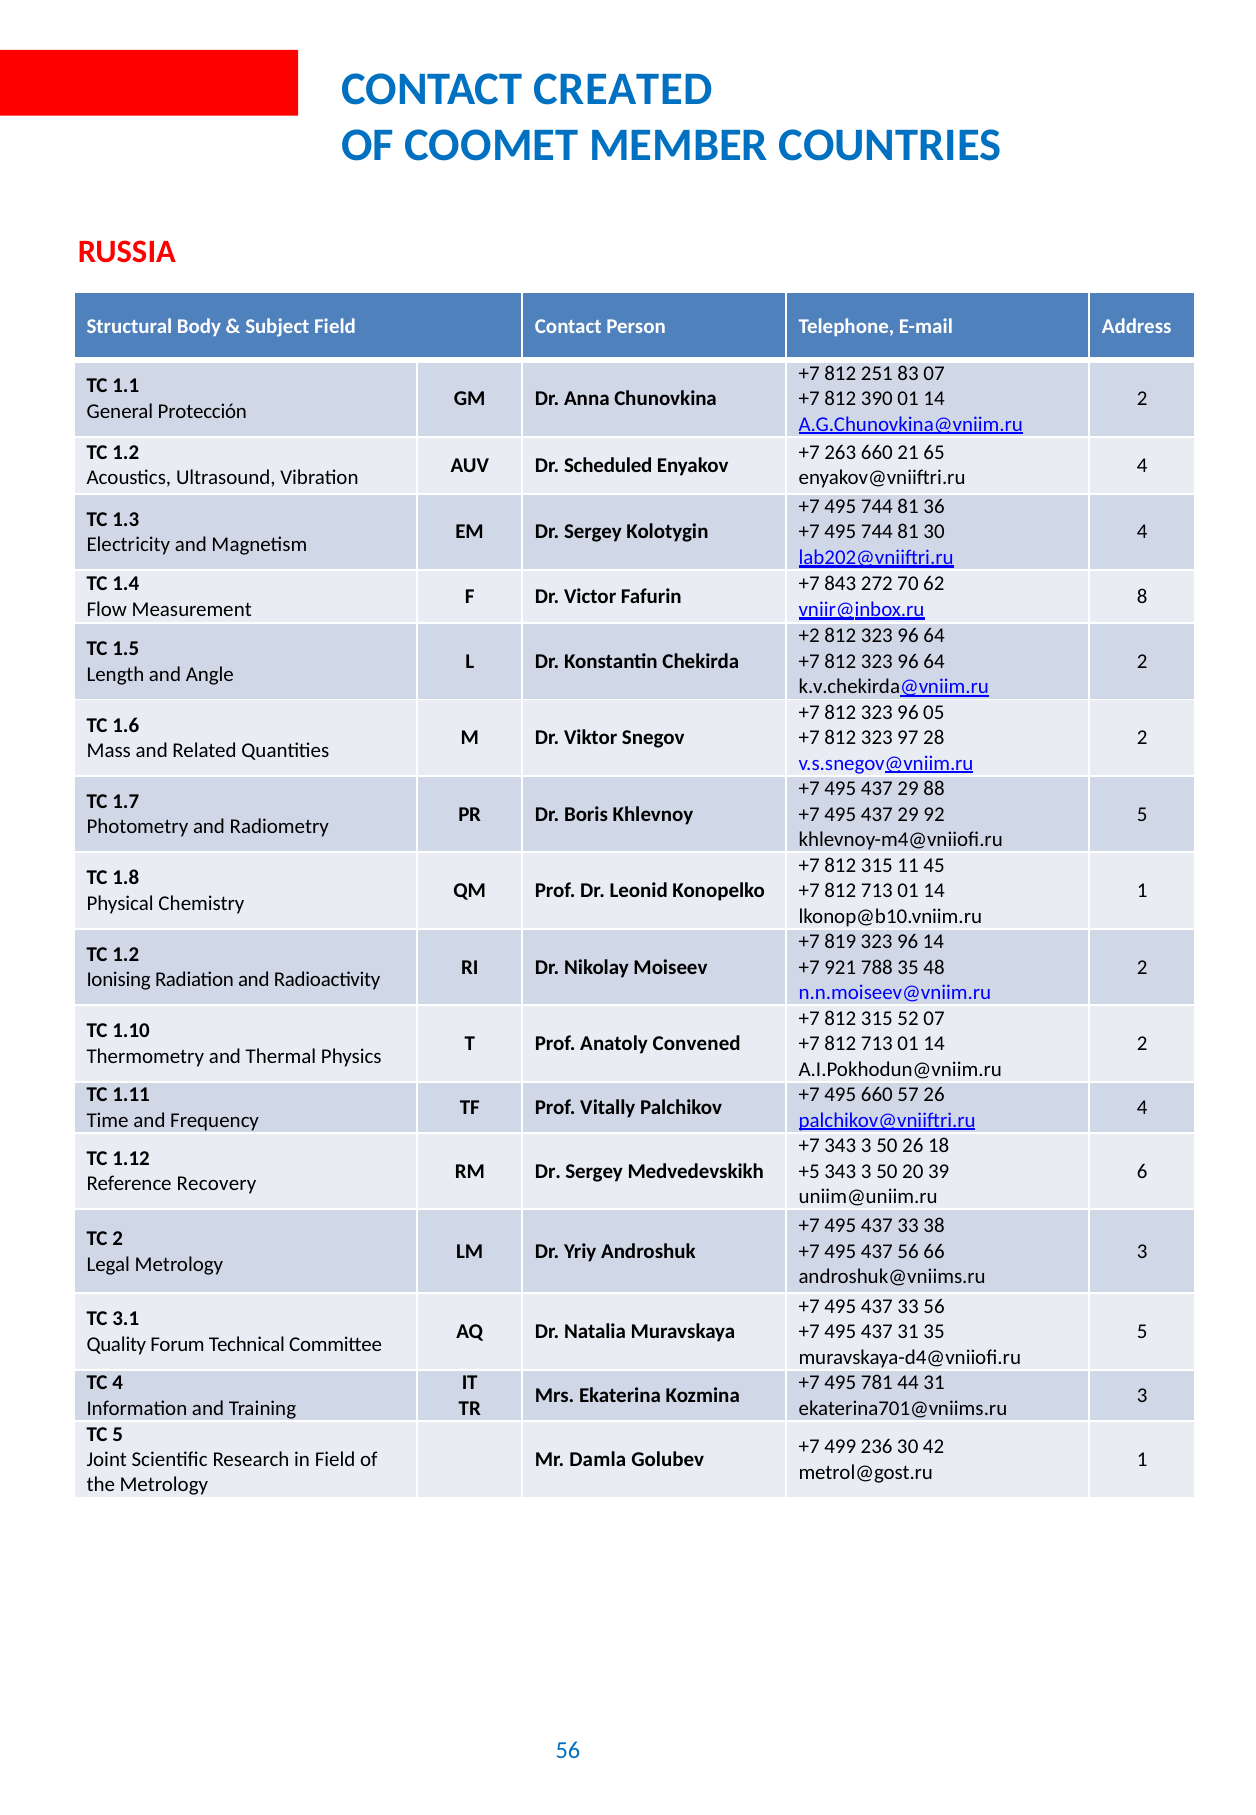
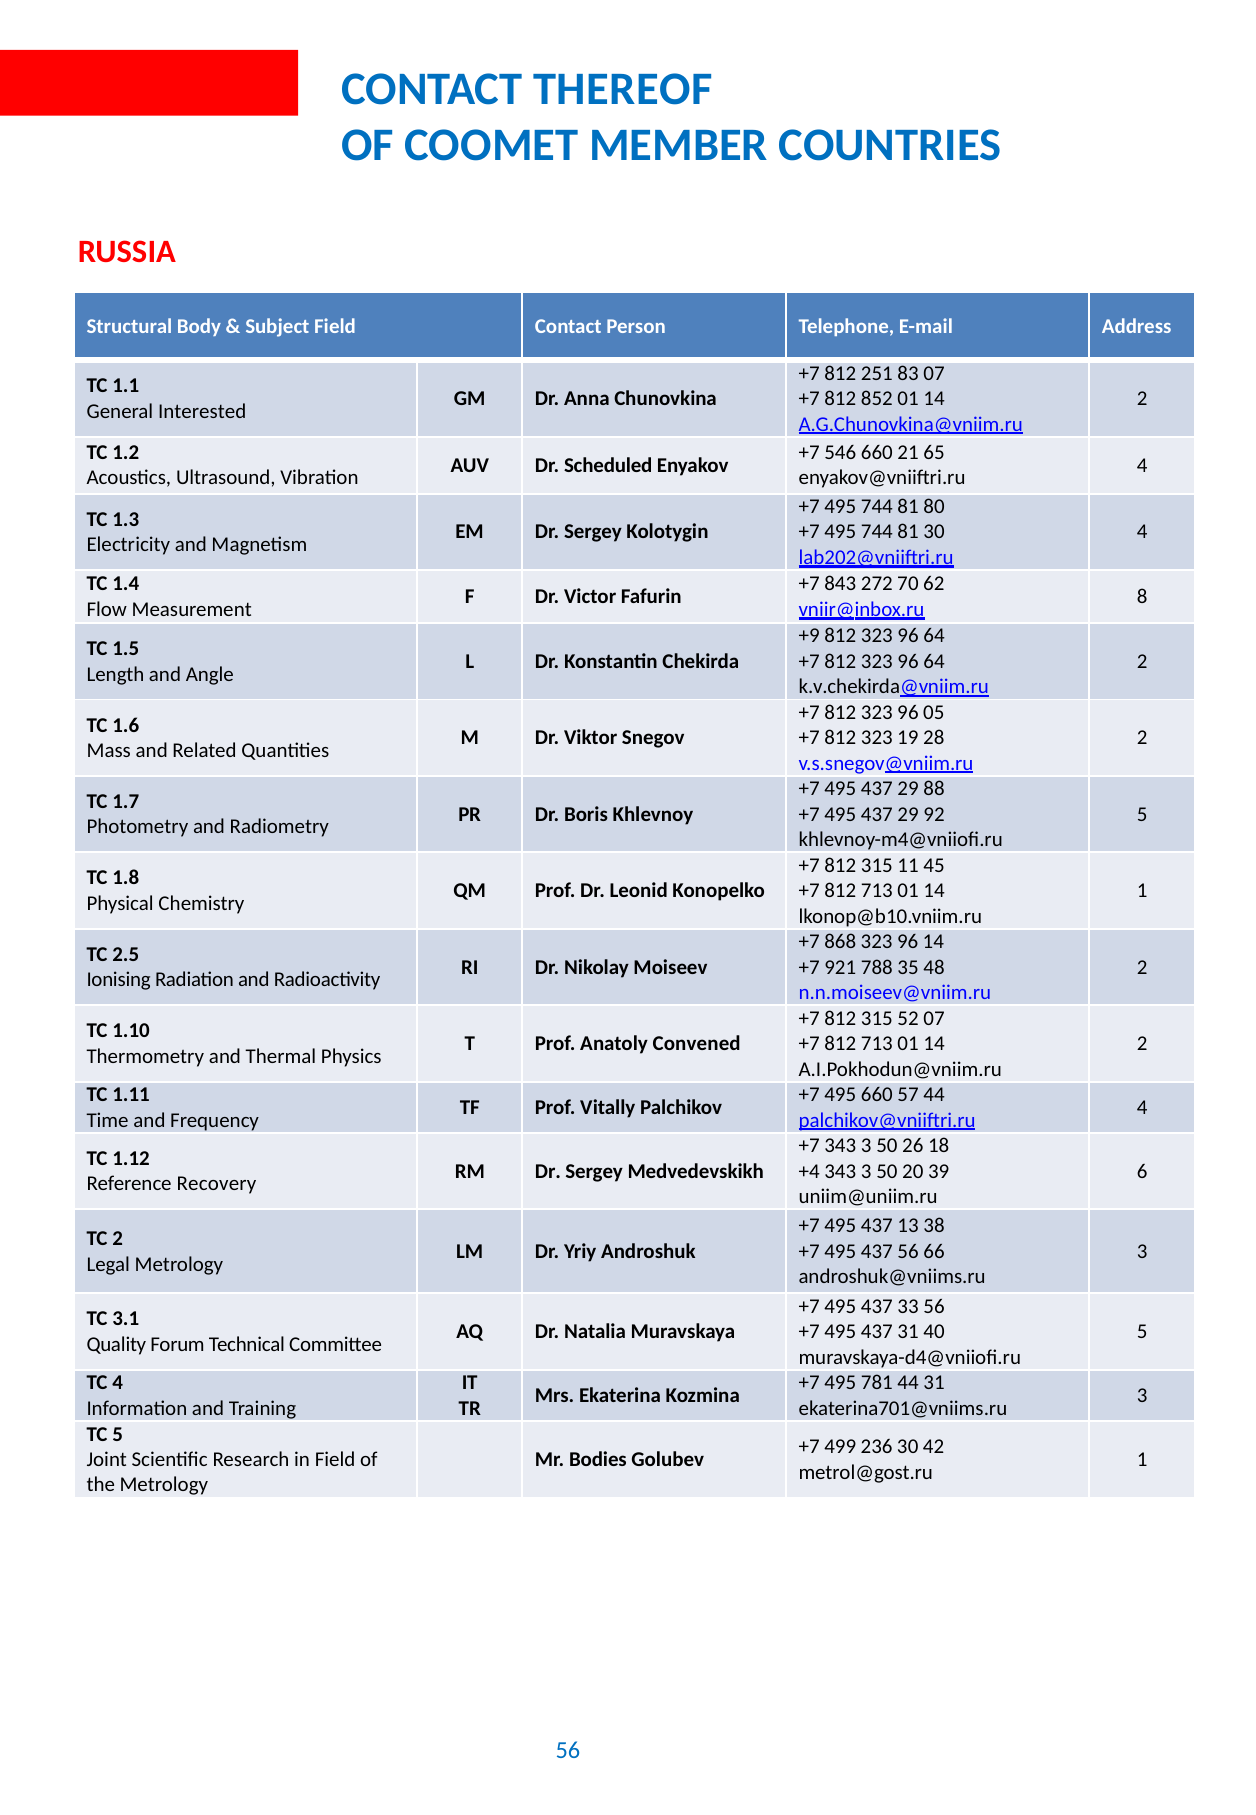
CREATED: CREATED -> THEREOF (623, 90)
390: 390 -> 852 (877, 398)
Protección: Protección -> Interested (202, 411)
263: 263 -> 546 (840, 452)
36: 36 -> 80 (934, 506)
+2: +2 -> +9 (809, 636)
97: 97 -> 19 (908, 738)
819: 819 -> 868 (840, 941)
1.2: 1.2 -> 2.5 (126, 954)
57 26: 26 -> 44 (934, 1094)
+5: +5 -> +4 (809, 1171)
33: 33 -> 13 (908, 1225)
31 35: 35 -> 40 (934, 1331)
Damla: Damla -> Bodies (598, 1459)
